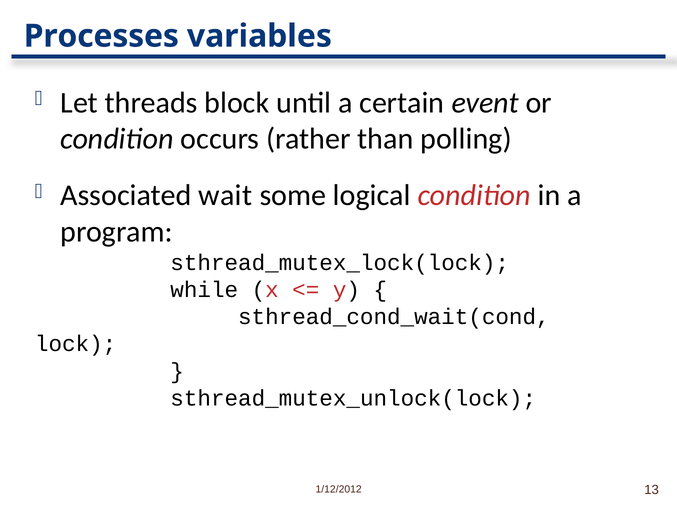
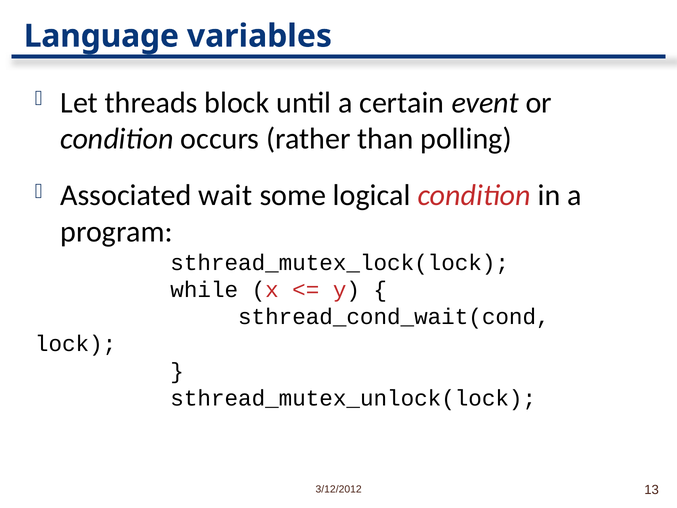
Processes: Processes -> Language (101, 36)
1/12/2012: 1/12/2012 -> 3/12/2012 (339, 489)
